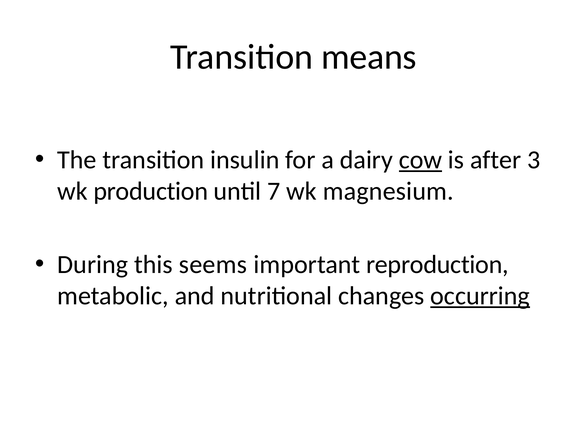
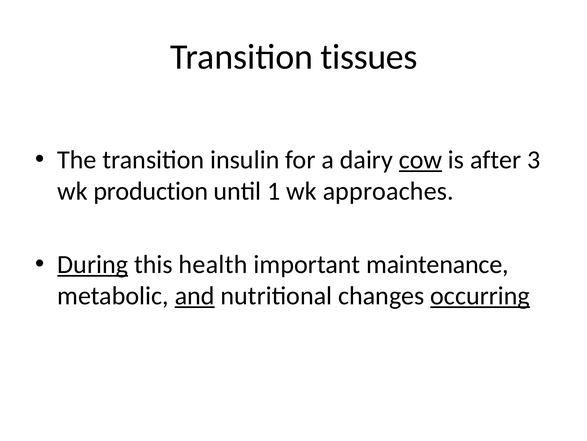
means: means -> tissues (369, 57)
7: 7 -> 1 (274, 191)
magnesium: magnesium -> approaches (388, 191)
During underline: none -> present (93, 264)
seems: seems -> health (213, 264)
reproduction: reproduction -> maintenance (437, 264)
and underline: none -> present (195, 295)
